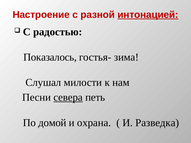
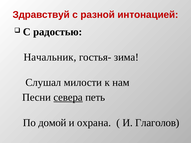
Настроение: Настроение -> Здравствуй (41, 15)
интонацией underline: present -> none (148, 15)
Показалось: Показалось -> Начальник (50, 57)
Разведка: Разведка -> Глаголов (157, 123)
